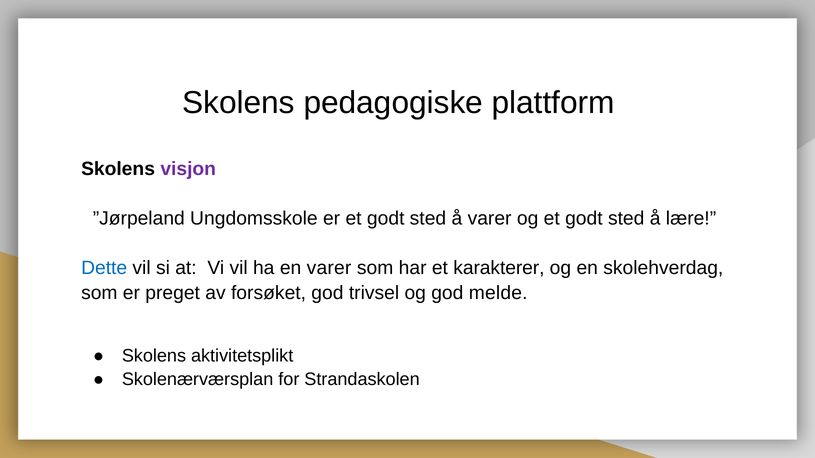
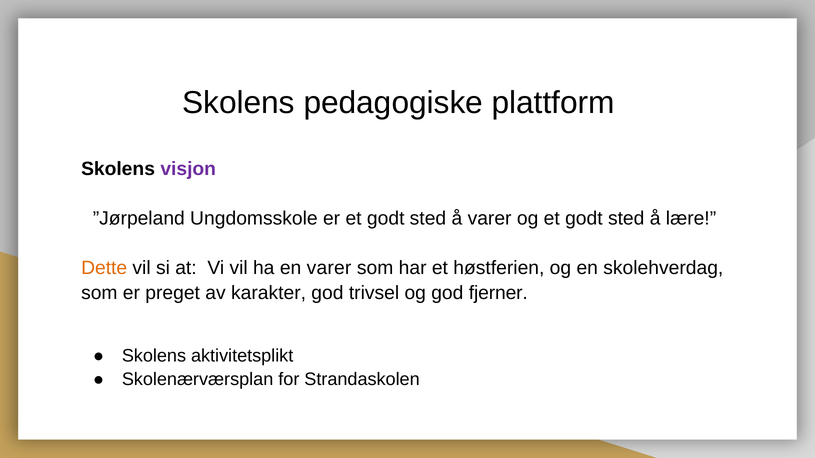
Dette colour: blue -> orange (104, 268)
karakterer: karakterer -> høstferien (499, 268)
forsøket: forsøket -> karakter (269, 293)
melde: melde -> fjerner (498, 293)
